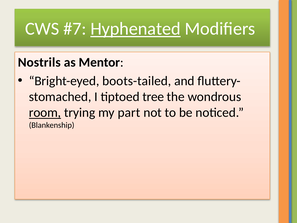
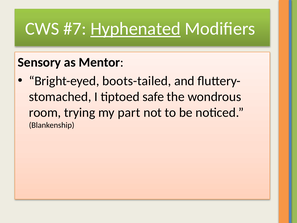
Nostrils: Nostrils -> Sensory (39, 62)
tree: tree -> safe (153, 97)
room underline: present -> none (45, 113)
